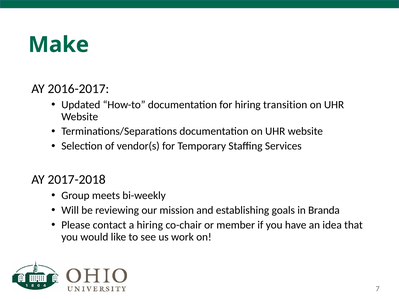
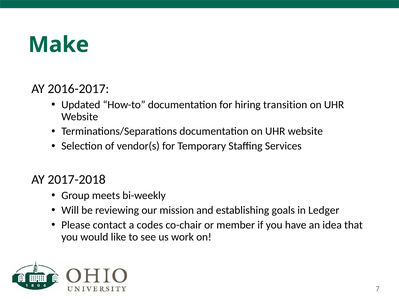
Branda: Branda -> Ledger (324, 210)
a hiring: hiring -> codes (150, 225)
